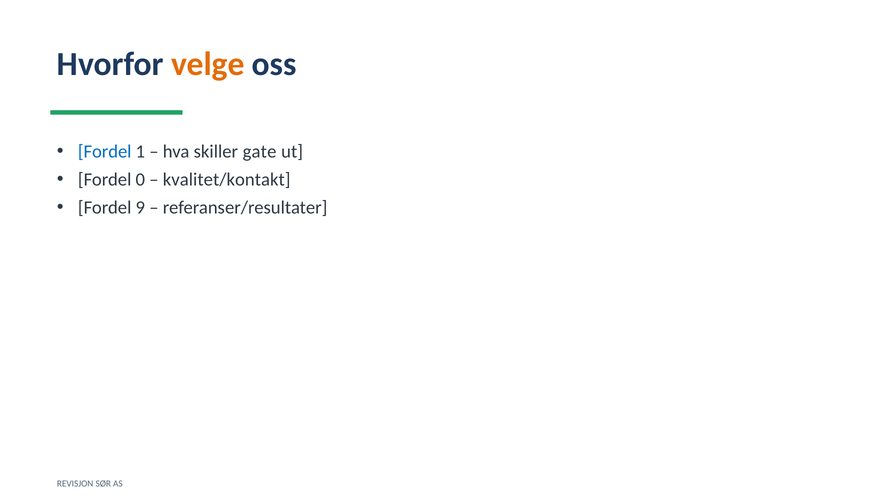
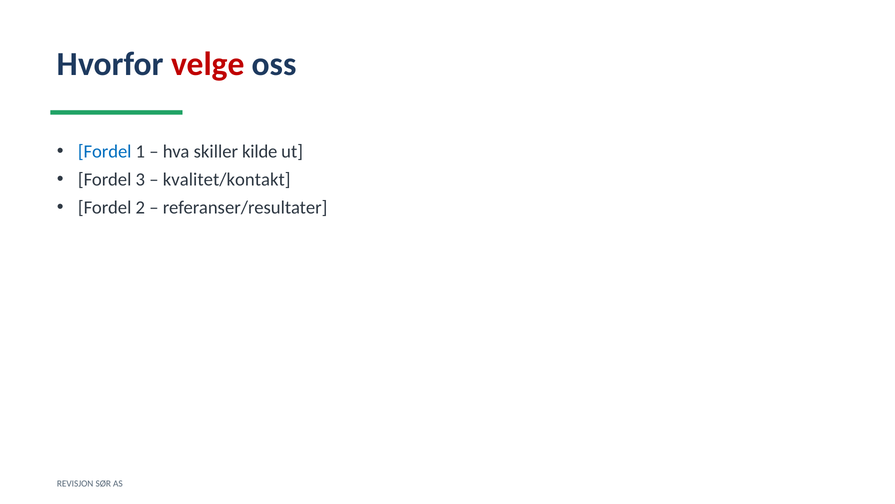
velge colour: orange -> red (208, 64)
gate: gate -> kilde (260, 152)
0: 0 -> 3 (140, 180)
9: 9 -> 2 (140, 208)
